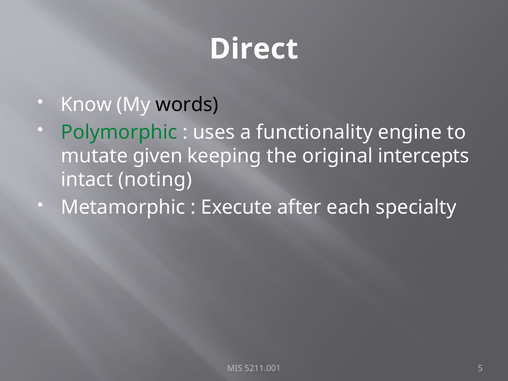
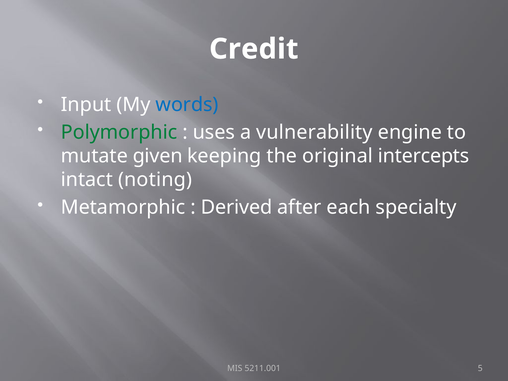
Direct: Direct -> Credit (254, 49)
Know: Know -> Input (86, 105)
words colour: black -> blue (187, 105)
functionality: functionality -> vulnerability (314, 132)
Execute: Execute -> Derived (237, 207)
